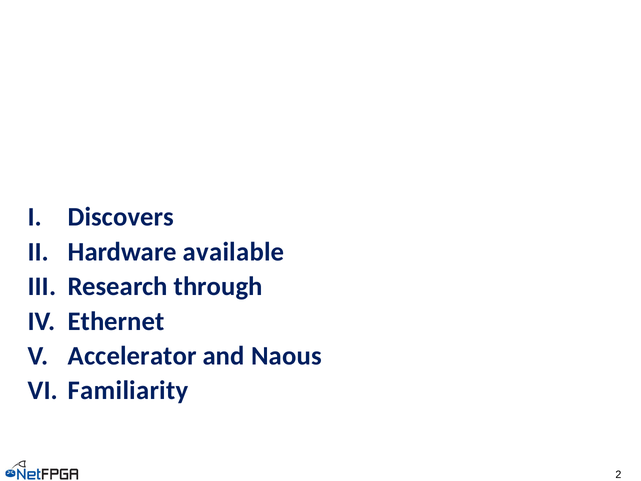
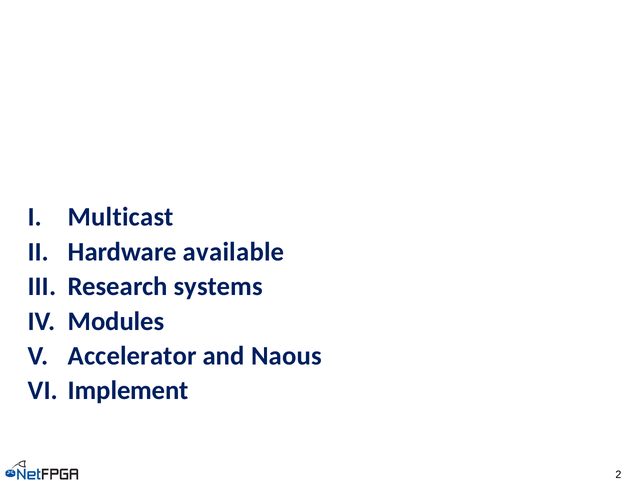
Discovers: Discovers -> Multicast (121, 217)
through: through -> systems (218, 286)
Ethernet: Ethernet -> Modules (116, 321)
Familiarity: Familiarity -> Implement (128, 390)
